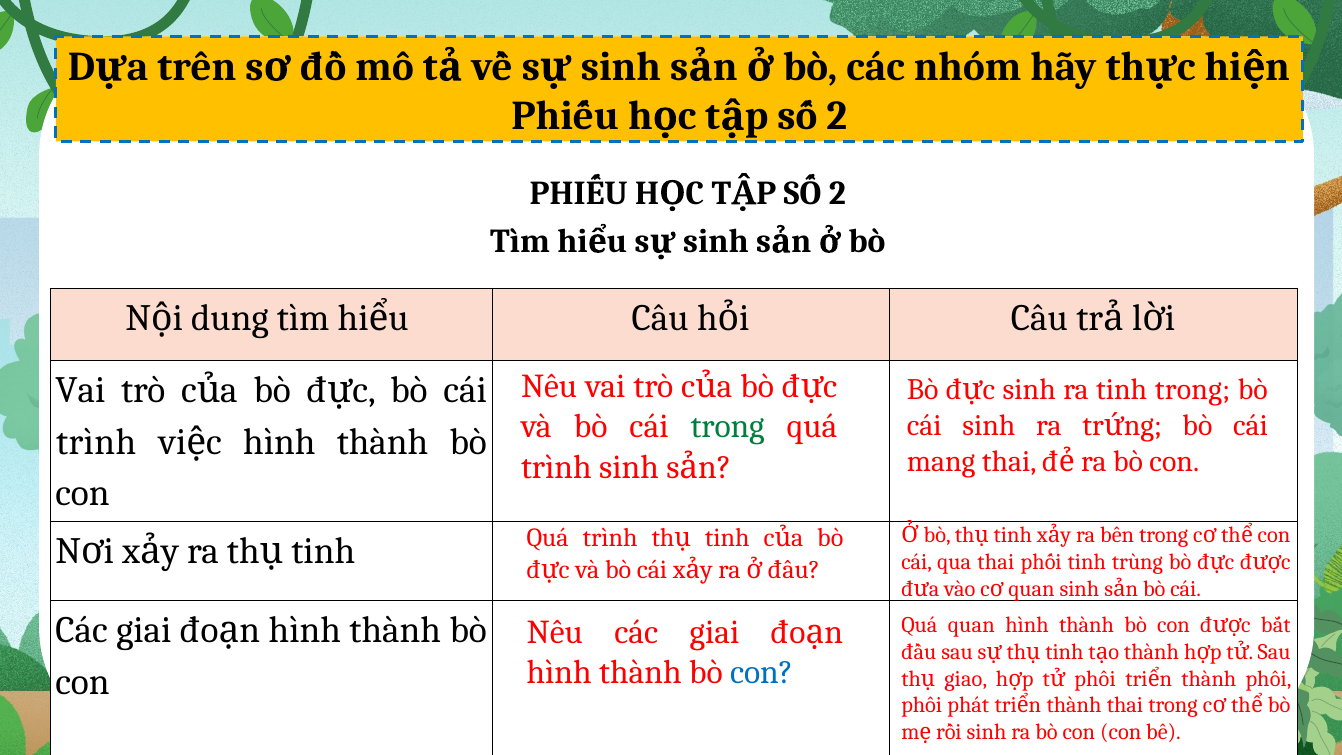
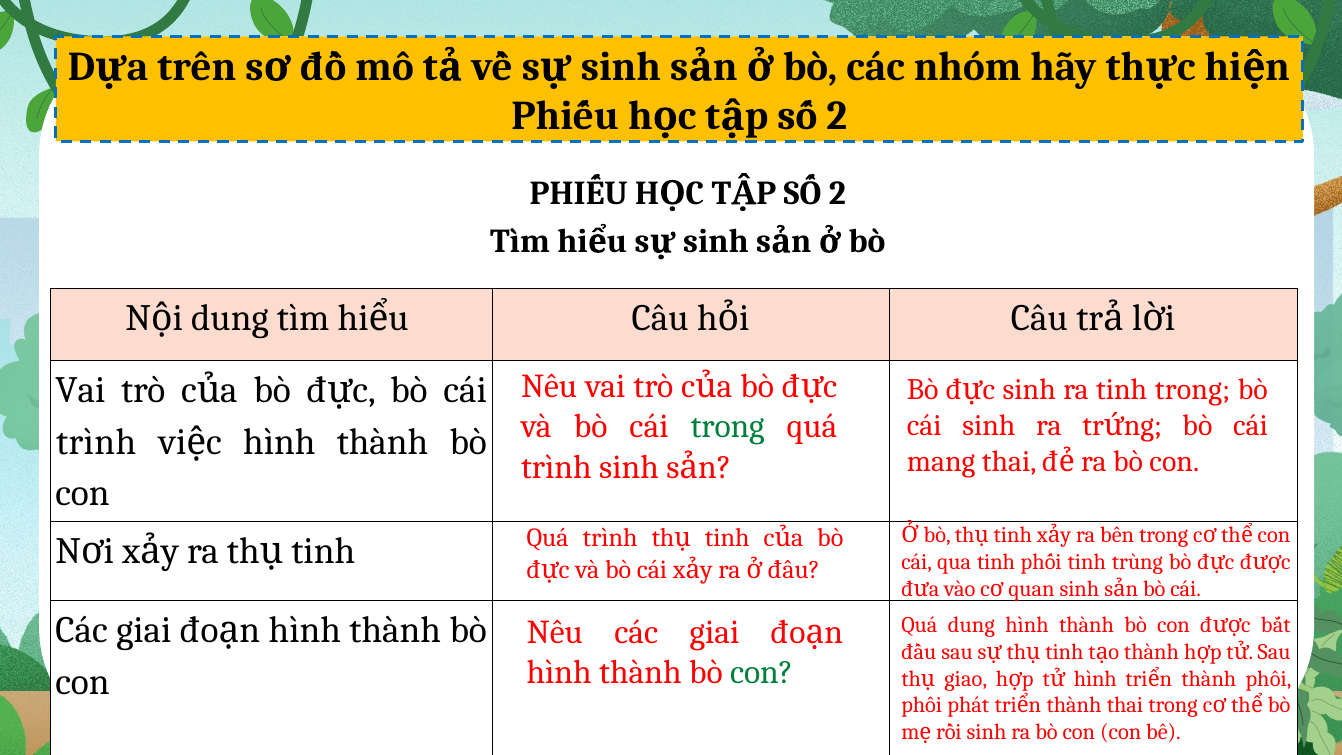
qua thai: thai -> tinh (996, 562)
Quá quan: quan -> dung (971, 625)
con colour: blue -> green (762, 673)
phối: phối -> hình (1095, 679)
